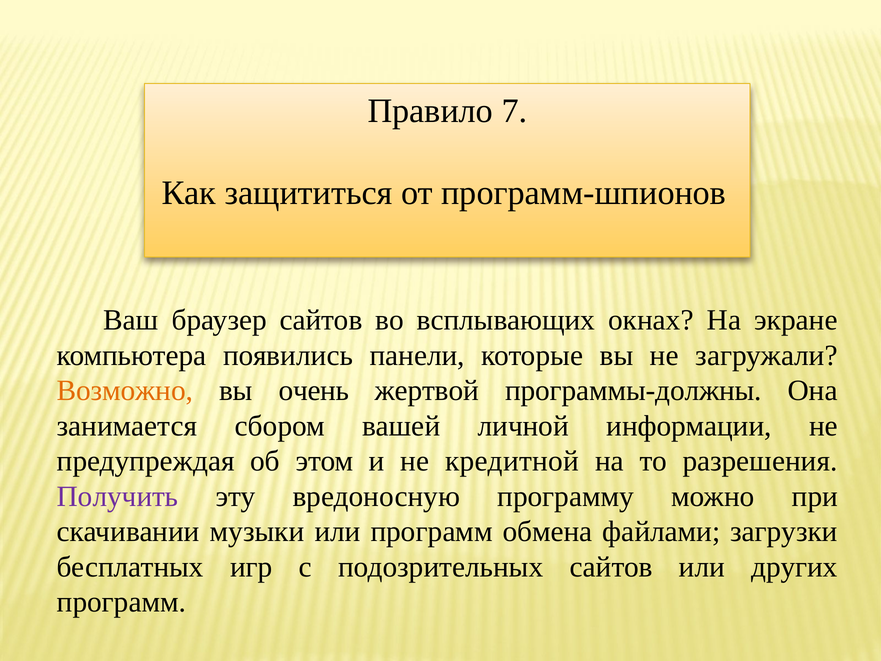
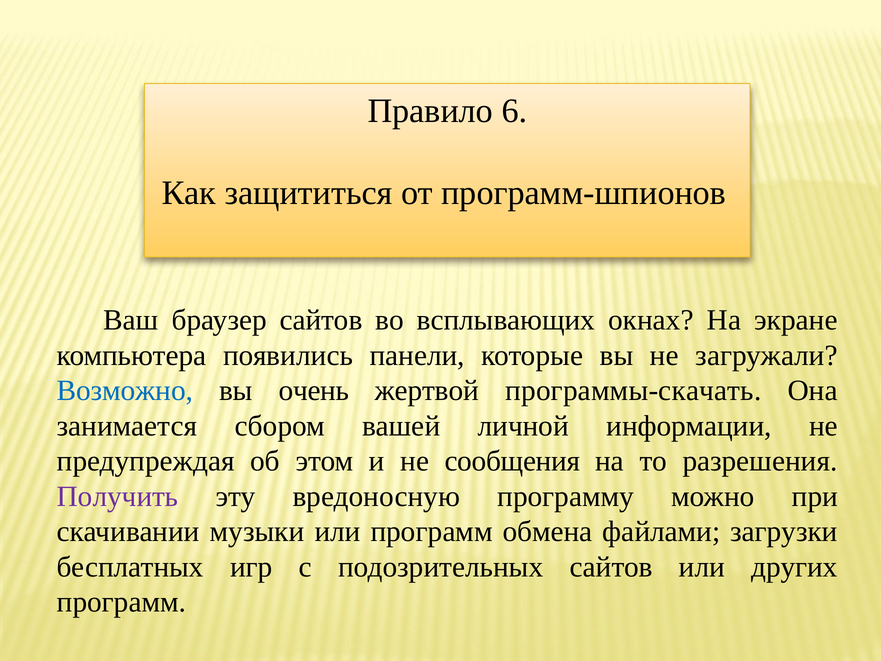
7: 7 -> 6 (514, 111)
Возможно colour: orange -> blue (125, 390)
программы-должны: программы-должны -> программы-скачать (633, 390)
кредитной: кредитной -> сообщения (512, 461)
